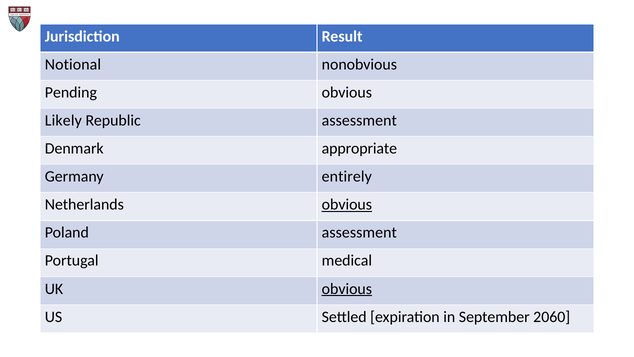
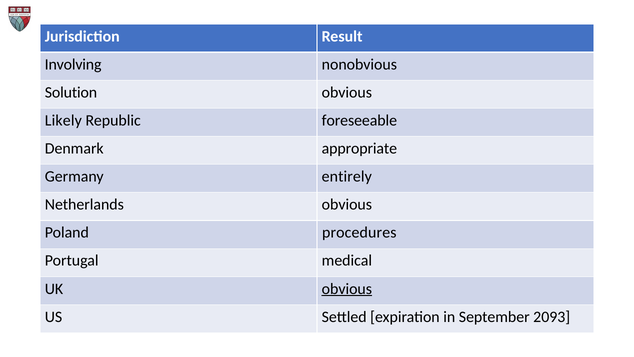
Notional: Notional -> Involving (73, 64)
Pending: Pending -> Solution (71, 92)
Republic assessment: assessment -> foreseeable (359, 120)
obvious underline: present -> none (347, 204)
Poland assessment: assessment -> procedures (359, 232)
2060: 2060 -> 2093 (552, 317)
